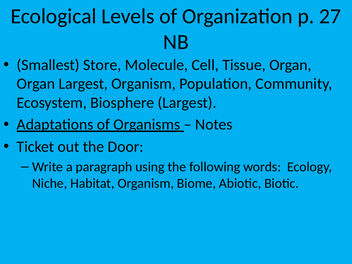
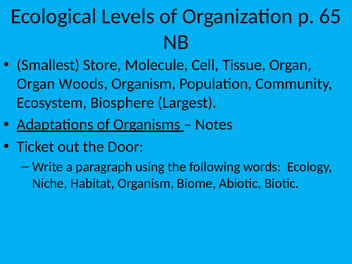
27: 27 -> 65 (330, 16)
Organ Largest: Largest -> Woods (83, 84)
